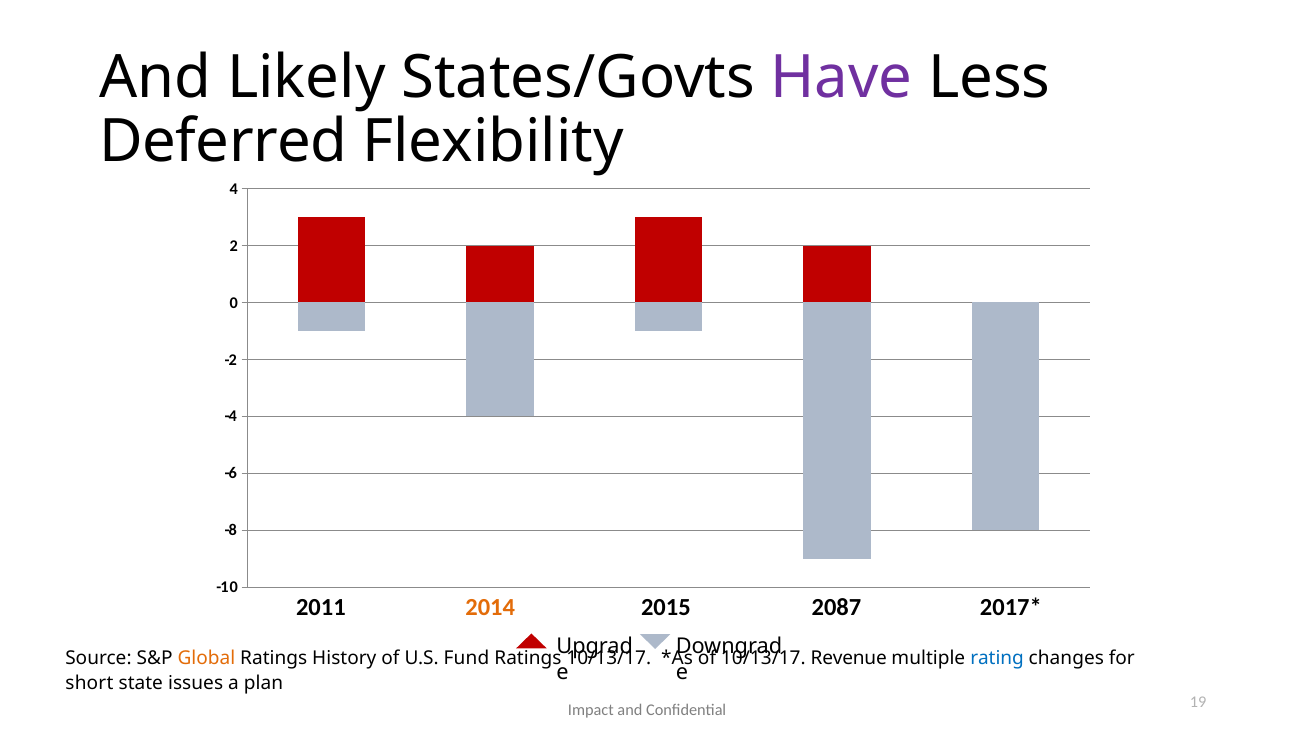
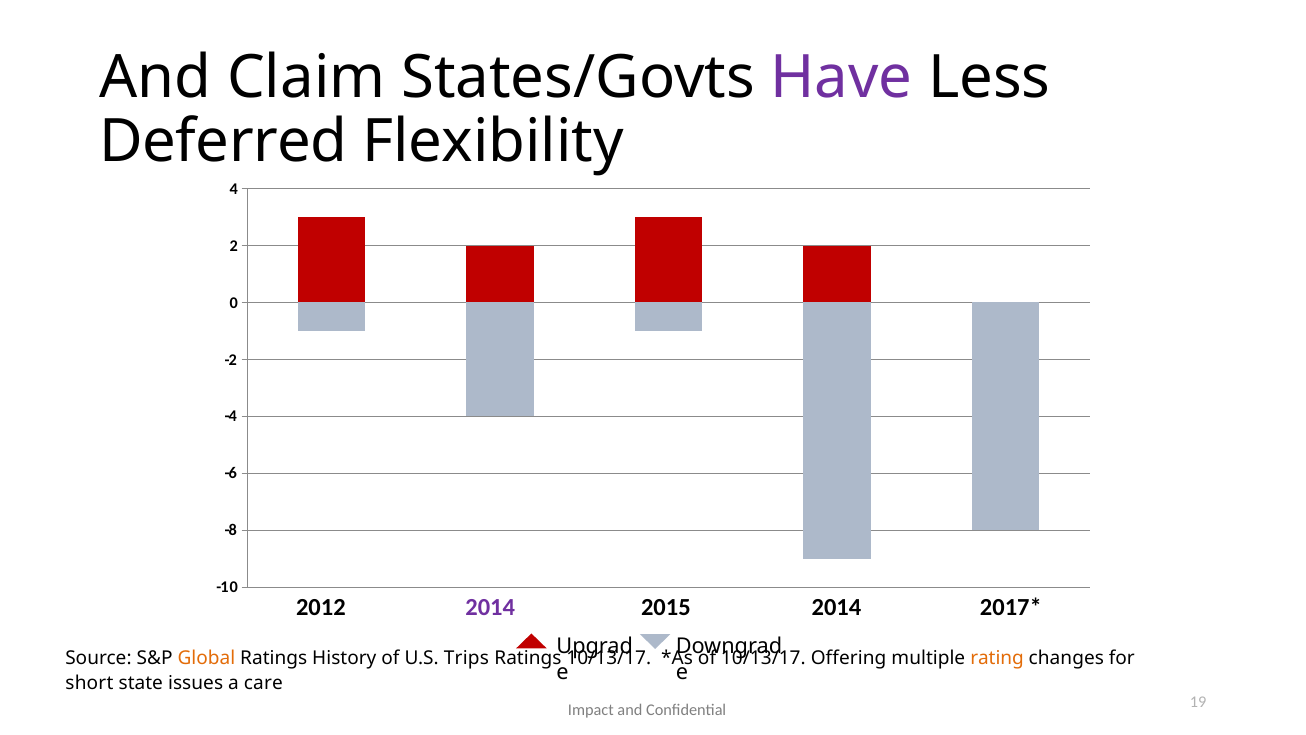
Likely: Likely -> Claim (306, 77)
2011: 2011 -> 2012 (321, 607)
2014 colour: orange -> purple (490, 607)
2015 2087: 2087 -> 2014 (836, 607)
Fund: Fund -> Trips (466, 657)
Revenue: Revenue -> Offering (849, 657)
rating colour: blue -> orange (997, 657)
plan: plan -> care (263, 683)
